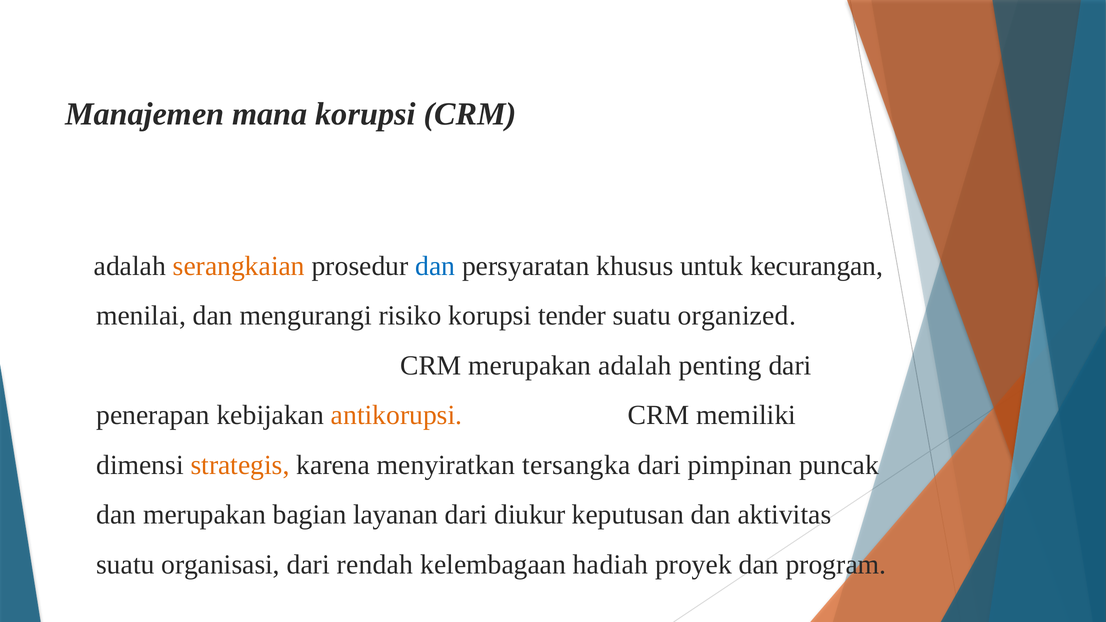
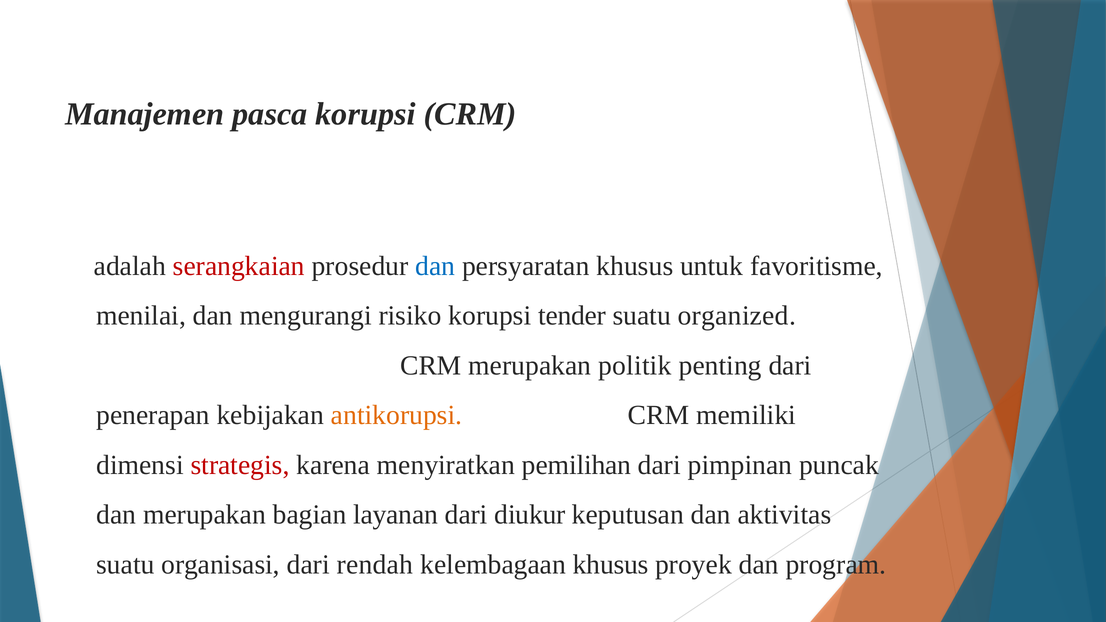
mana: mana -> pasca (270, 114)
serangkaian colour: orange -> red (239, 266)
kecurangan: kecurangan -> favoritisme (816, 266)
merupakan adalah: adalah -> politik (635, 366)
strategis colour: orange -> red (240, 465)
tersangka: tersangka -> pemilihan (577, 465)
kelembagaan hadiah: hadiah -> khusus (611, 565)
